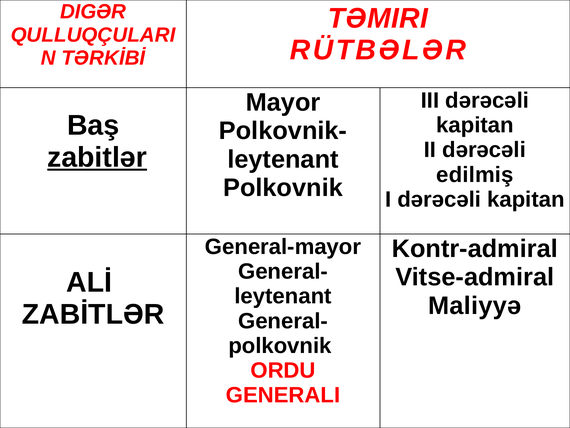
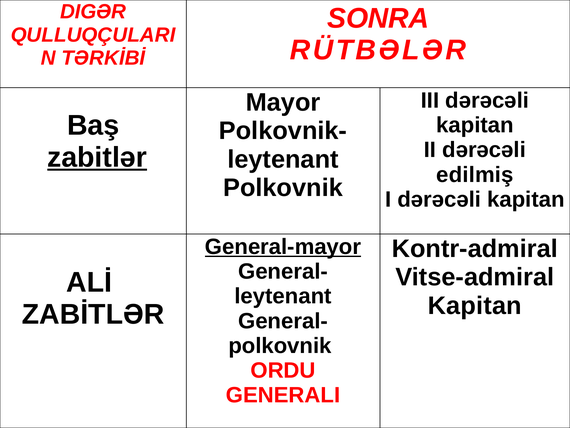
TƏMIRI: TƏMIRI -> SONRA (378, 18)
General-mayor underline: none -> present (283, 247)
Maliyyə: Maliyyə -> Kapitan (475, 305)
